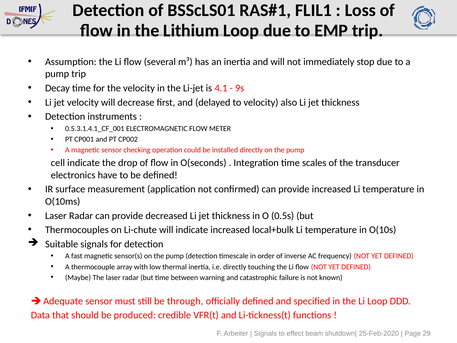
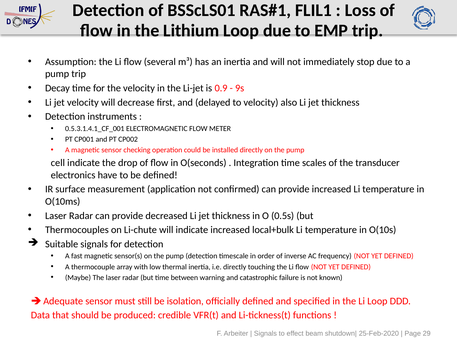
4.1: 4.1 -> 0.9 (221, 88)
through: through -> isolation (185, 301)
